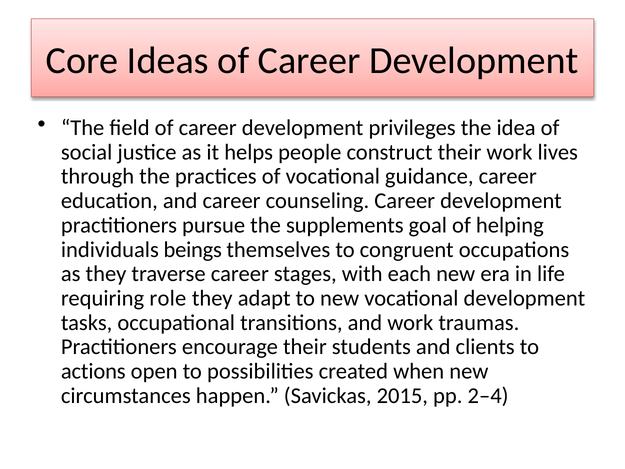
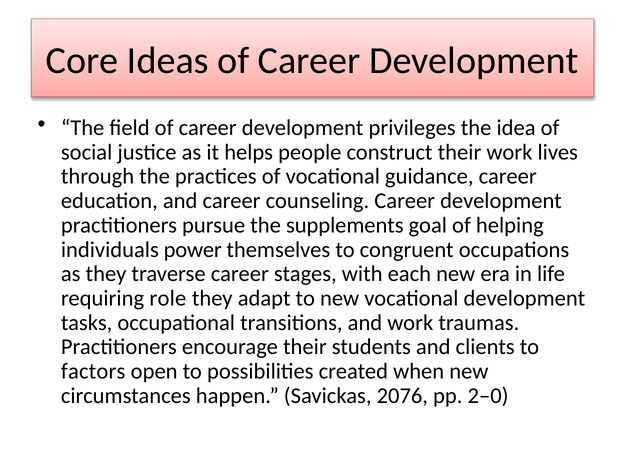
beings: beings -> power (193, 249)
actions: actions -> factors (93, 371)
2015: 2015 -> 2076 (402, 396)
2–4: 2–4 -> 2–0 (488, 396)
